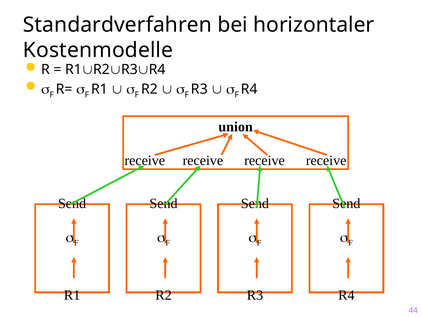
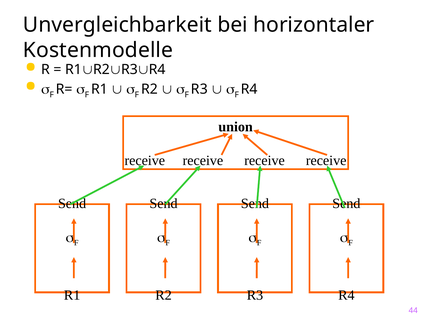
Standardverfahren: Standardverfahren -> Unvergleichbarkeit (117, 25)
